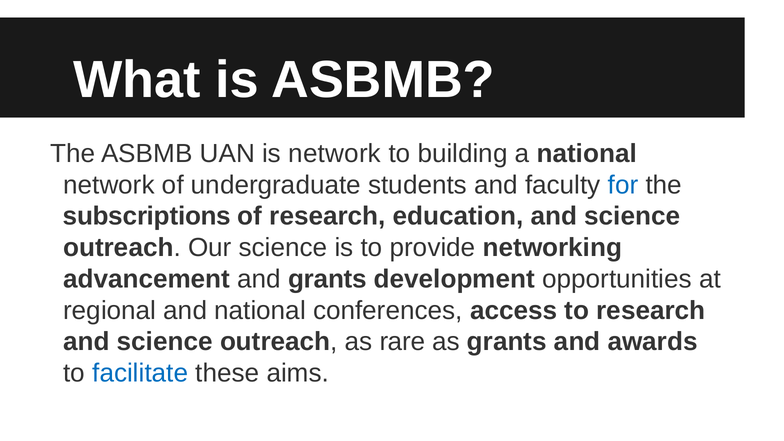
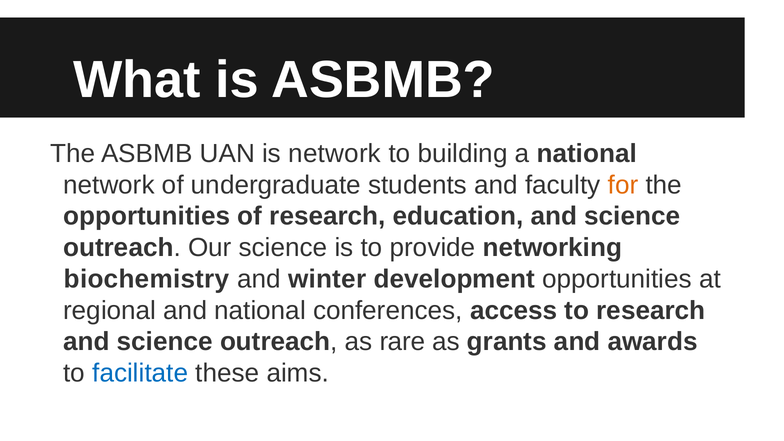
for colour: blue -> orange (623, 185)
subscriptions: subscriptions -> opportunities (147, 216)
advancement: advancement -> biochemistry (147, 279)
and grants: grants -> winter (327, 279)
